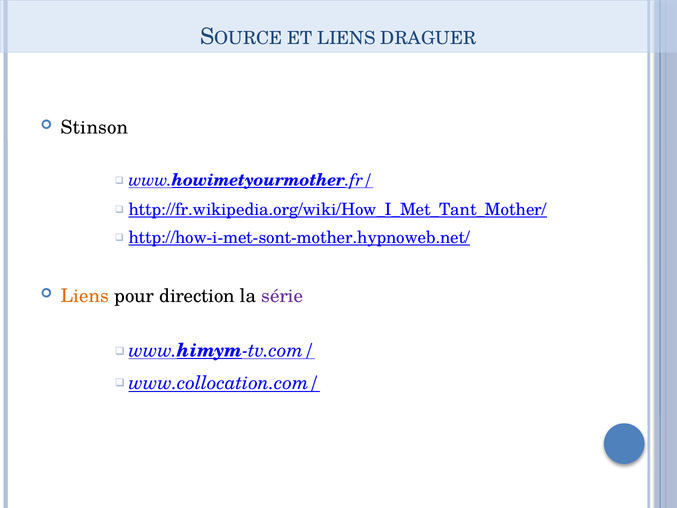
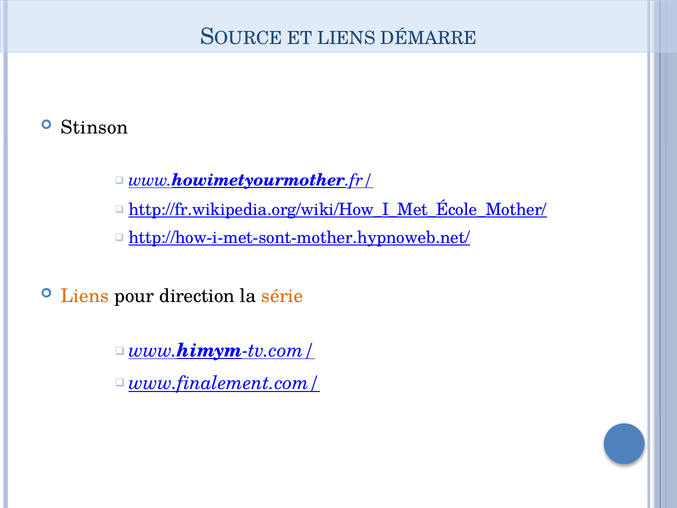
DRAGUER: DRAGUER -> DÉMARRE (429, 38)
http://fr.wikipedia.org/wiki/How_I_Met_Tant_Mother/: http://fr.wikipedia.org/wiki/How_I_Met_Tant_Mother/ -> http://fr.wikipedia.org/wiki/How_I_Met_École_Mother/ (338, 210)
série colour: purple -> orange (282, 296)
www.collocation.com/: www.collocation.com/ -> www.finalement.com/ (224, 383)
